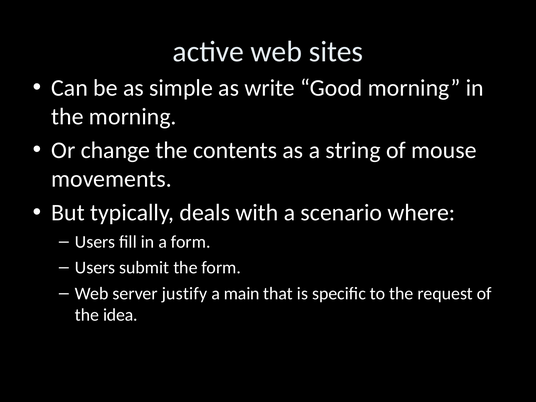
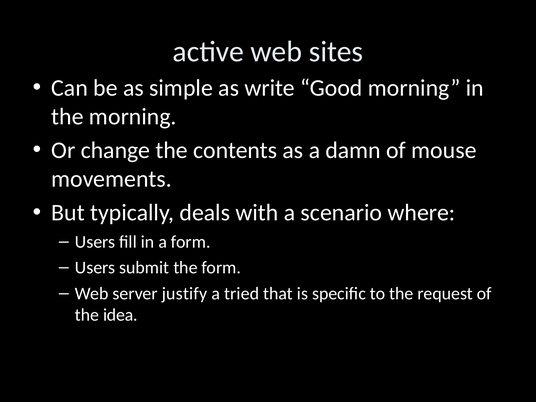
string: string -> damn (353, 150)
main: main -> tried (242, 294)
